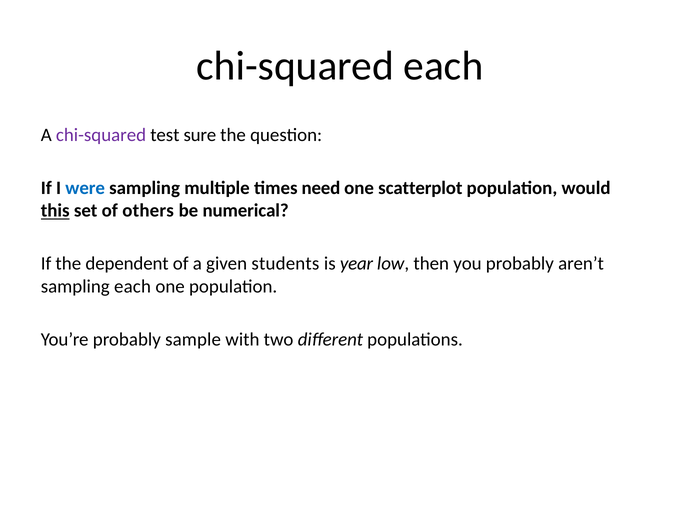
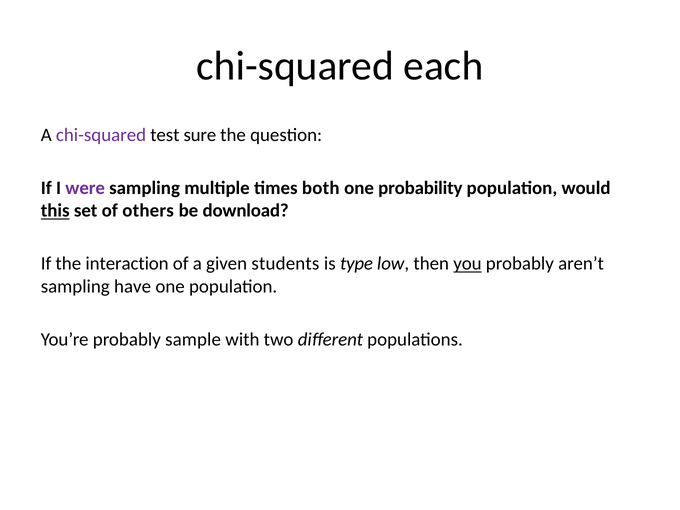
were colour: blue -> purple (85, 188)
need: need -> both (321, 188)
scatterplot: scatterplot -> probability (420, 188)
numerical: numerical -> download (246, 211)
dependent: dependent -> interaction (127, 264)
year: year -> type (357, 264)
you underline: none -> present (467, 264)
sampling each: each -> have (133, 286)
